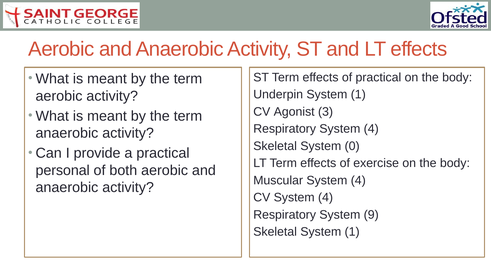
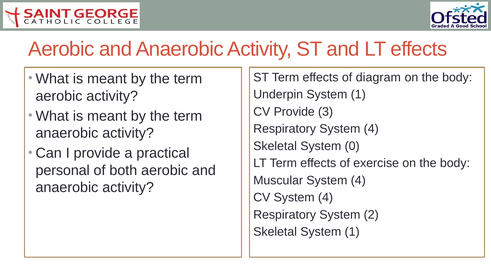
of practical: practical -> diagram (378, 77)
CV Agonist: Agonist -> Provide (294, 112)
9: 9 -> 2 (371, 215)
